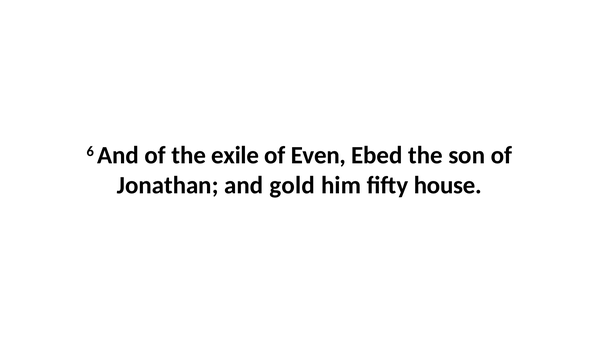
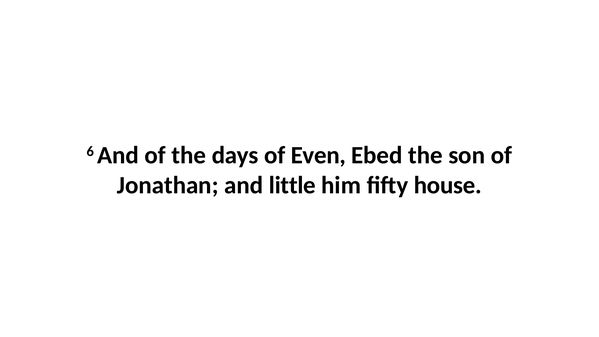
exile: exile -> days (235, 155)
gold: gold -> little (292, 185)
